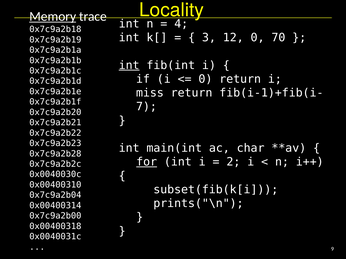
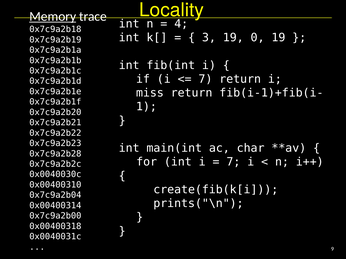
3 12: 12 -> 19 (233, 38)
0 70: 70 -> 19 (278, 38)
int underline: present -> none (129, 65)
0: 0 -> 7 (205, 79)
7: 7 -> 1 (146, 107)
for underline: present -> none (147, 162)
2: 2 -> 7 (233, 162)
subset(fib(k[i: subset(fib(k[i -> create(fib(k[i (216, 190)
